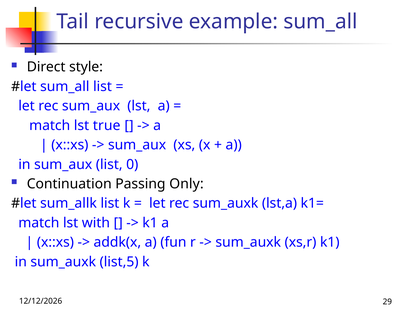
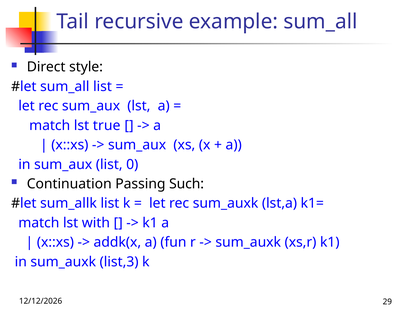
Only: Only -> Such (187, 184)
list,5: list,5 -> list,3 (119, 262)
